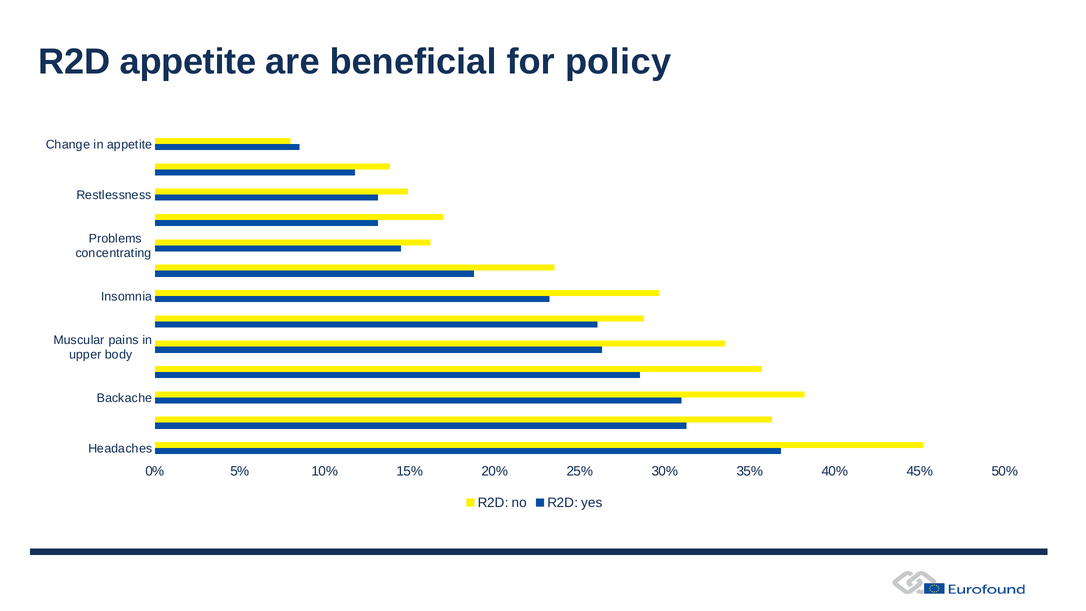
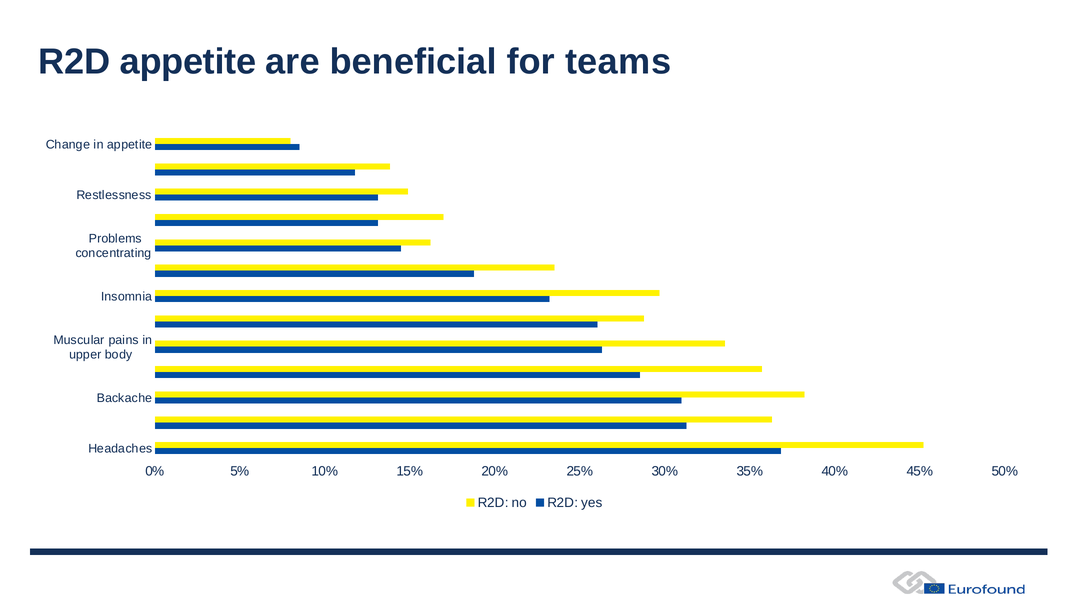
policy: policy -> teams (618, 62)
